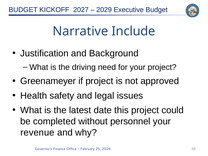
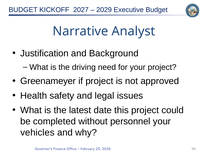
Include: Include -> Analyst (133, 31)
revenue: revenue -> vehicles (37, 132)
